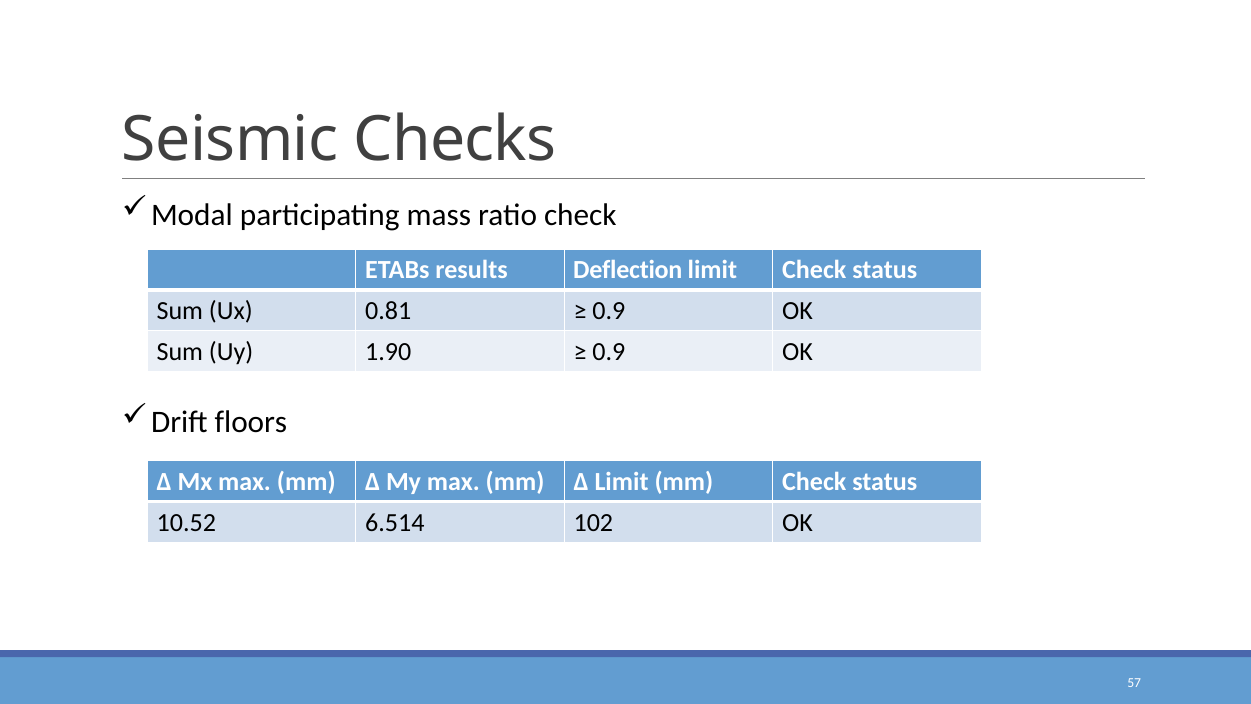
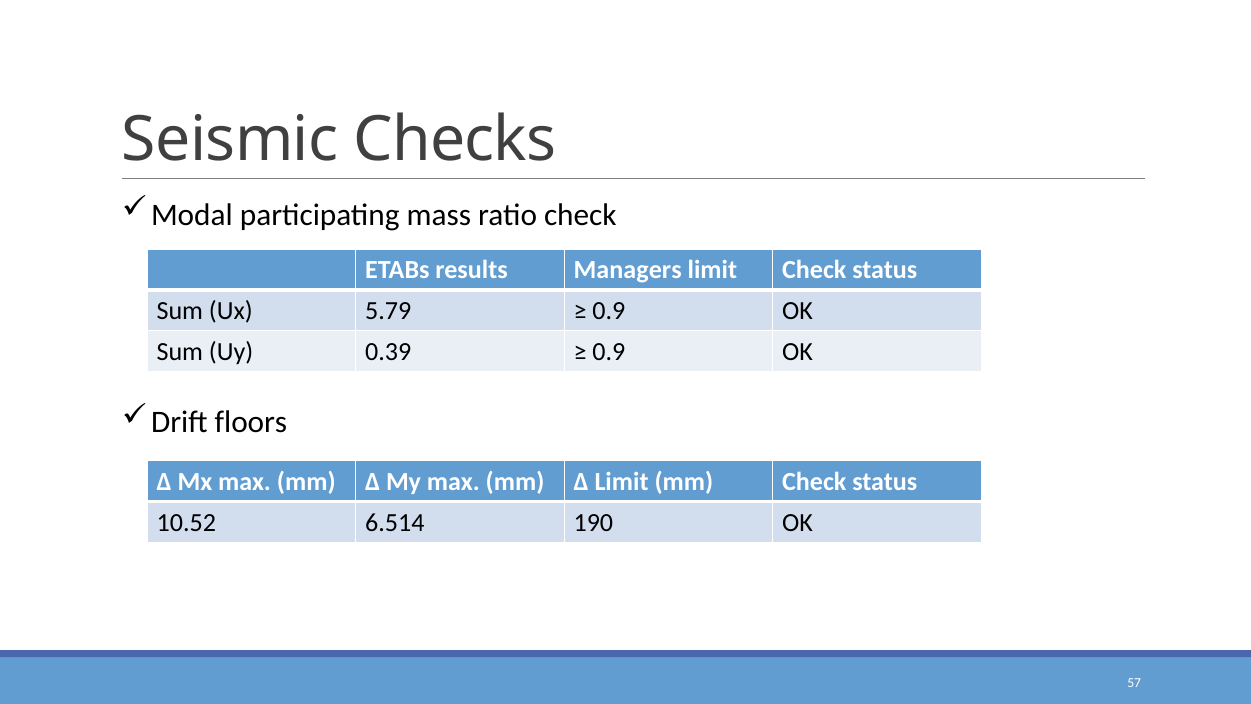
Deflection: Deflection -> Managers (628, 270)
0.81: 0.81 -> 5.79 (388, 311)
1.90: 1.90 -> 0.39 (388, 352)
102: 102 -> 190 (593, 522)
